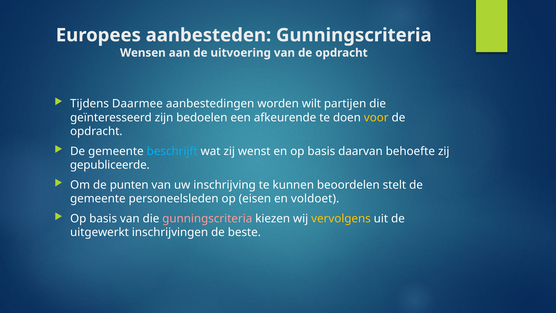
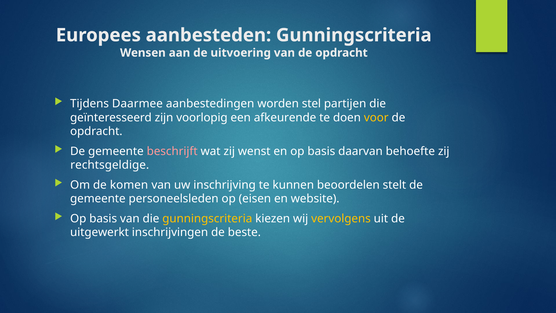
wilt: wilt -> stel (311, 103)
bedoelen: bedoelen -> voorlopig (202, 117)
beschrijft colour: light blue -> pink (172, 151)
gepubliceerde: gepubliceerde -> rechtsgeldige (110, 165)
punten: punten -> komen (129, 185)
voldoet: voldoet -> website (315, 199)
gunningscriteria colour: pink -> yellow (207, 218)
